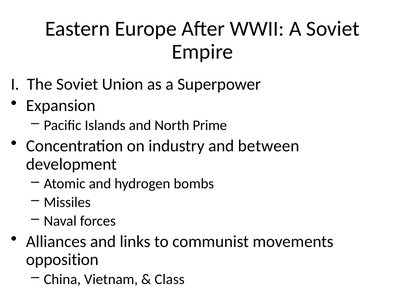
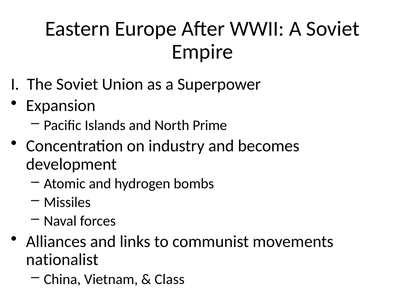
between: between -> becomes (269, 146)
opposition: opposition -> nationalist (62, 260)
